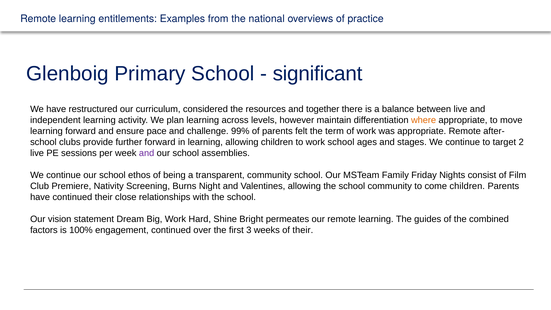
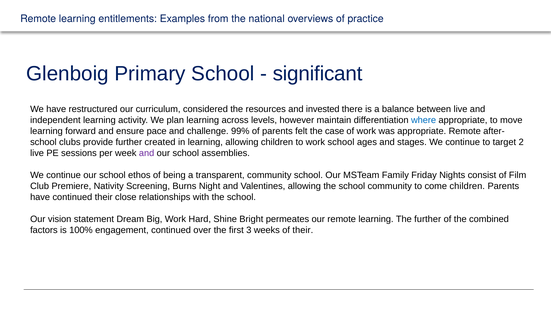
together: together -> invested (323, 109)
where colour: orange -> blue (424, 120)
term: term -> case (335, 131)
further forward: forward -> created (160, 142)
The guides: guides -> further (428, 219)
